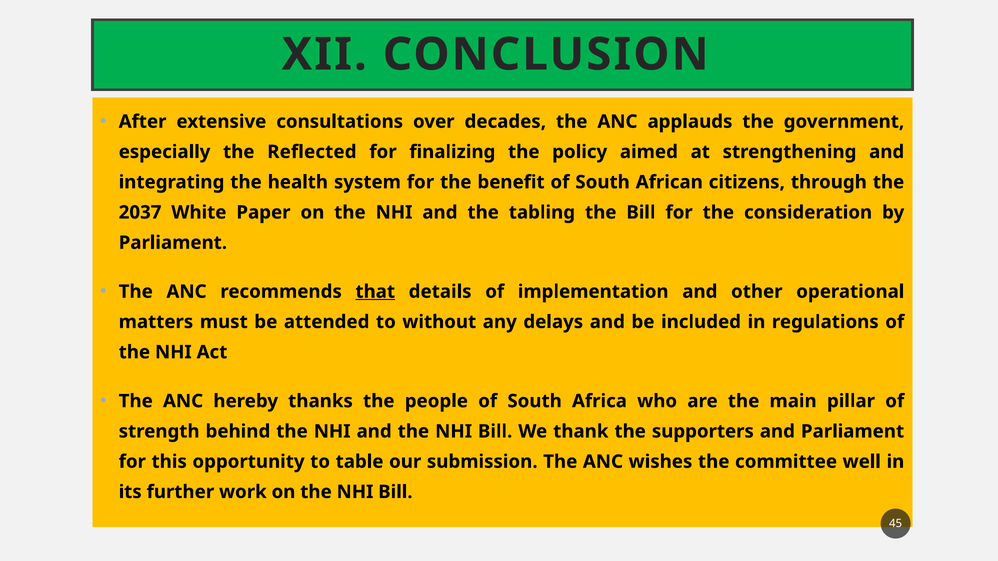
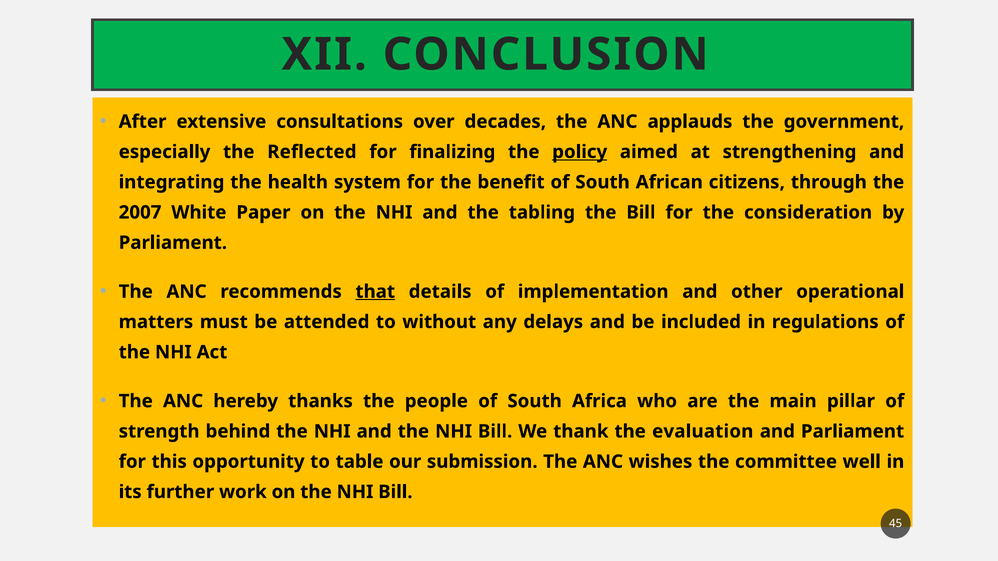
policy underline: none -> present (580, 152)
2037: 2037 -> 2007 (140, 213)
supporters: supporters -> evaluation (703, 432)
